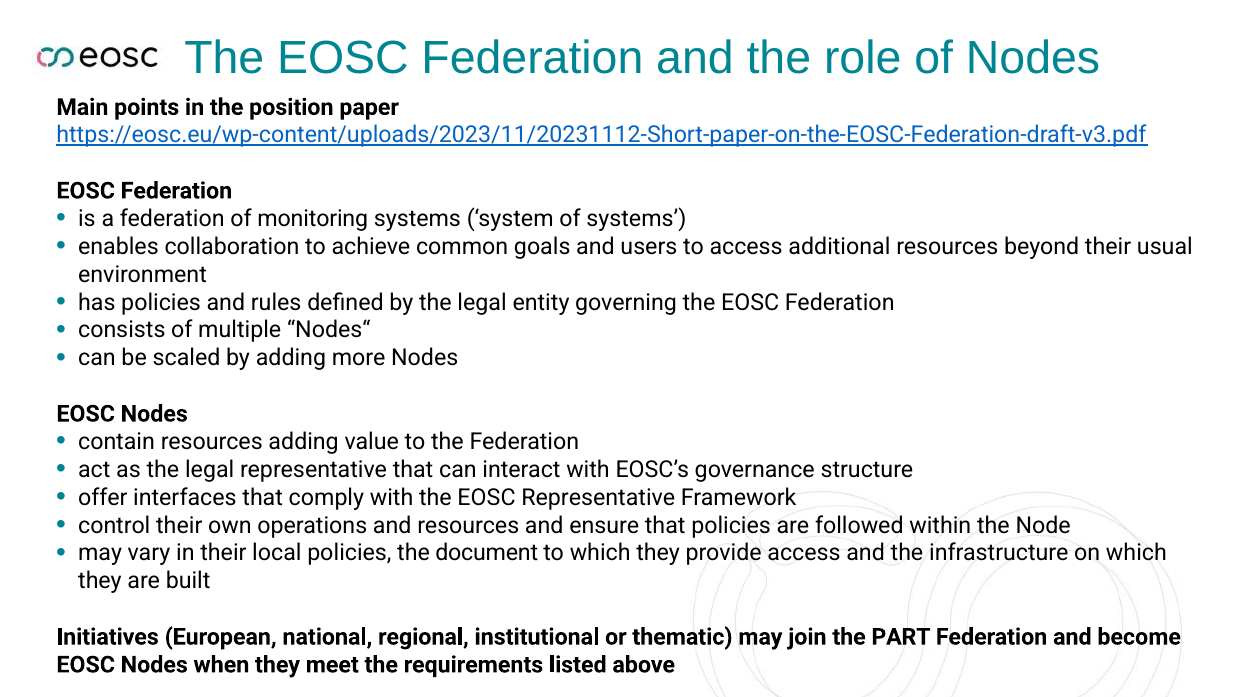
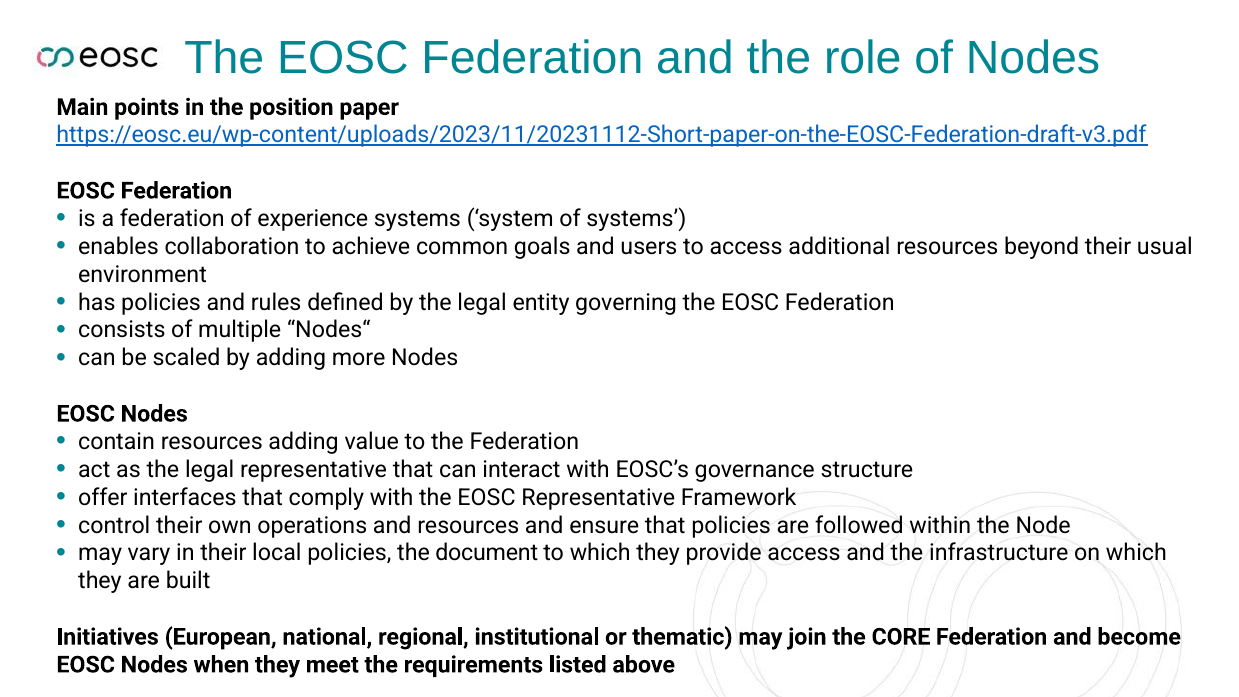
monitoring: monitoring -> experience (313, 219)
PART: PART -> CORE (901, 637)
